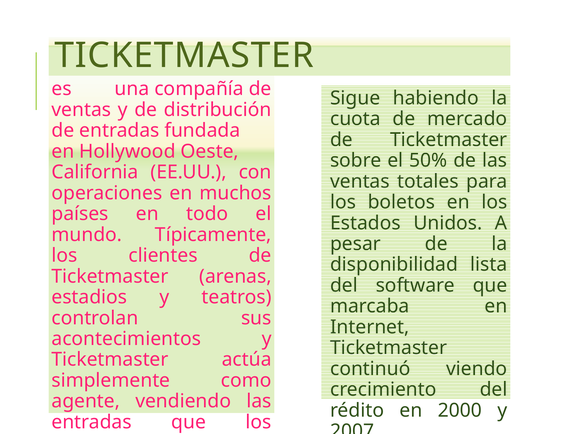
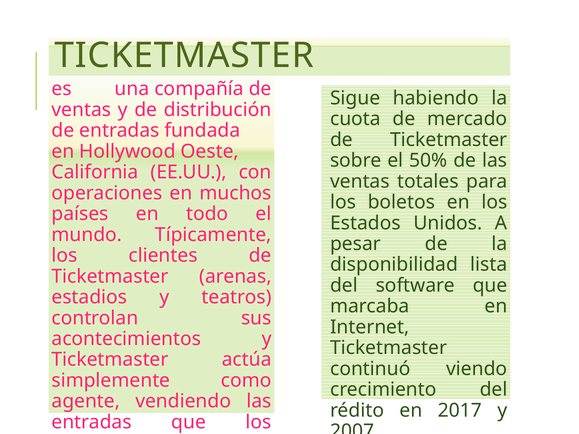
2000: 2000 -> 2017 (460, 411)
